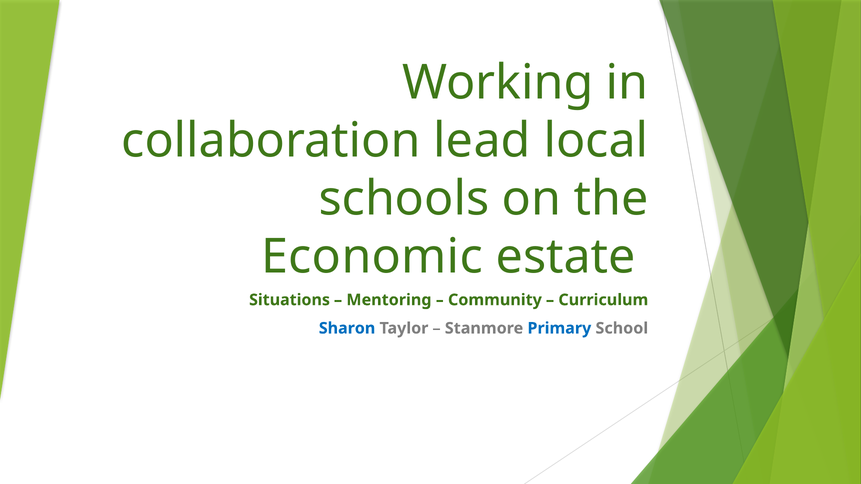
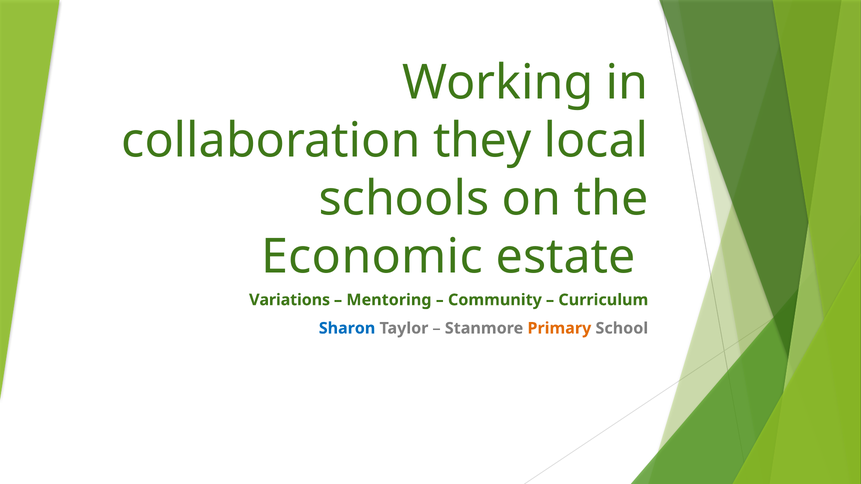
lead: lead -> they (482, 141)
Situations: Situations -> Variations (290, 300)
Primary colour: blue -> orange (559, 328)
